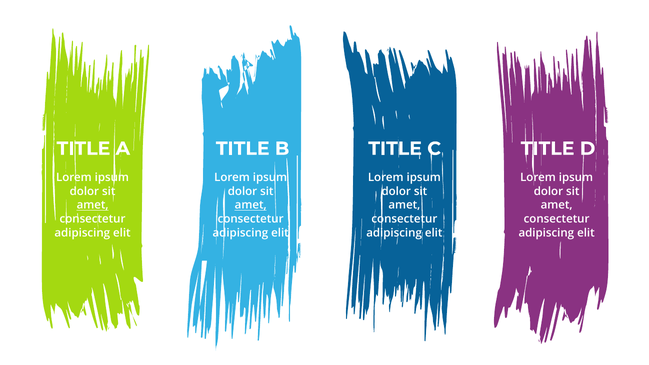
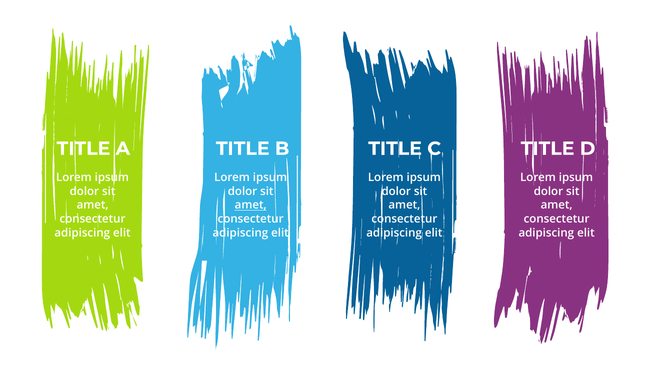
amet underline: present -> none (93, 205)
